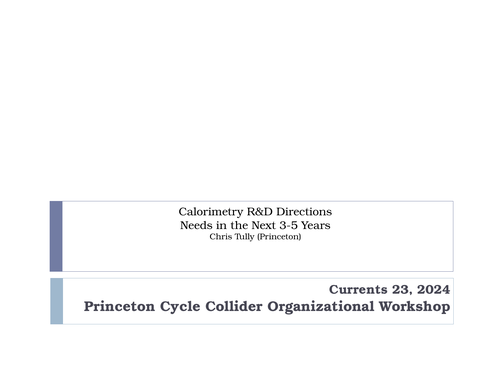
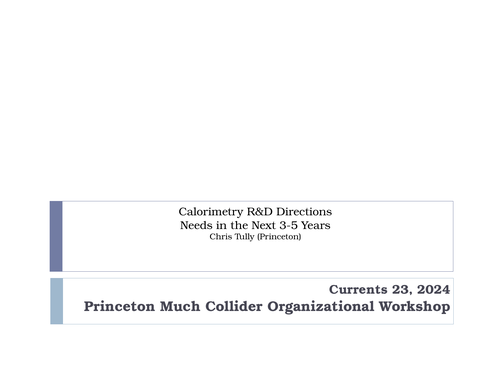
Cycle: Cycle -> Much (180, 307)
